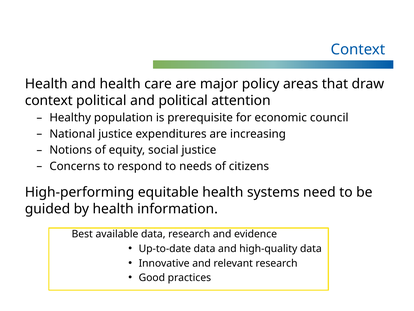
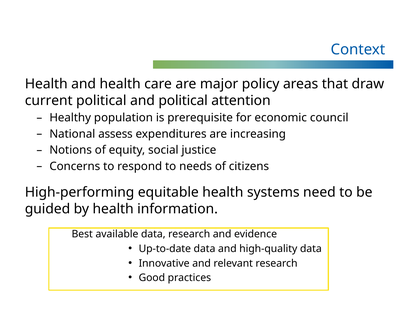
context: context -> current (49, 100)
National justice: justice -> assess (115, 134)
